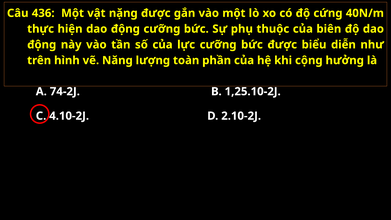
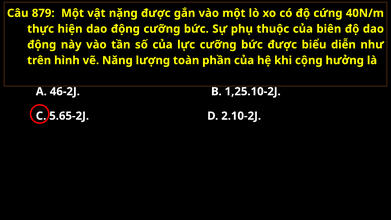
436: 436 -> 879 (43, 13)
74-2J: 74-2J -> 46-2J (65, 91)
4.10-2J: 4.10-2J -> 5.65-2J (69, 116)
